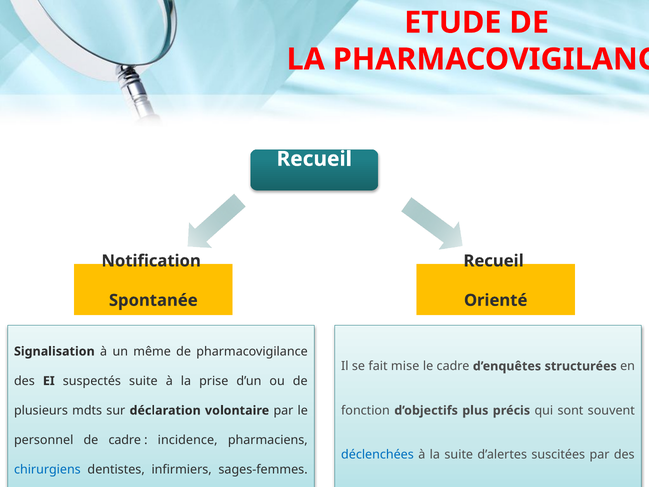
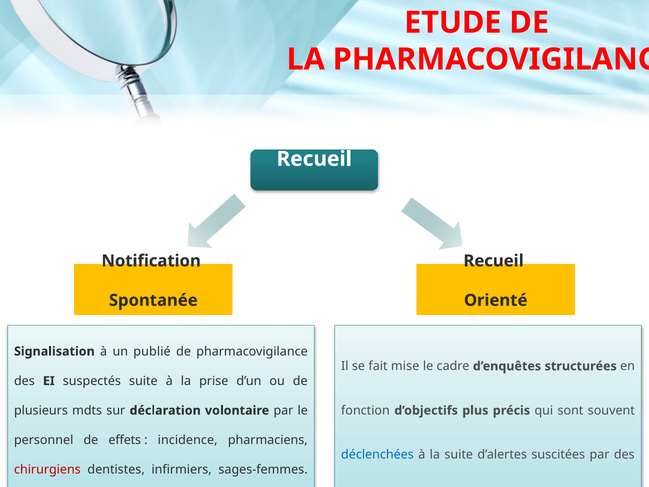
même: même -> publié (152, 351)
de cadre: cadre -> effets (125, 440)
chirurgiens colour: blue -> red (47, 469)
